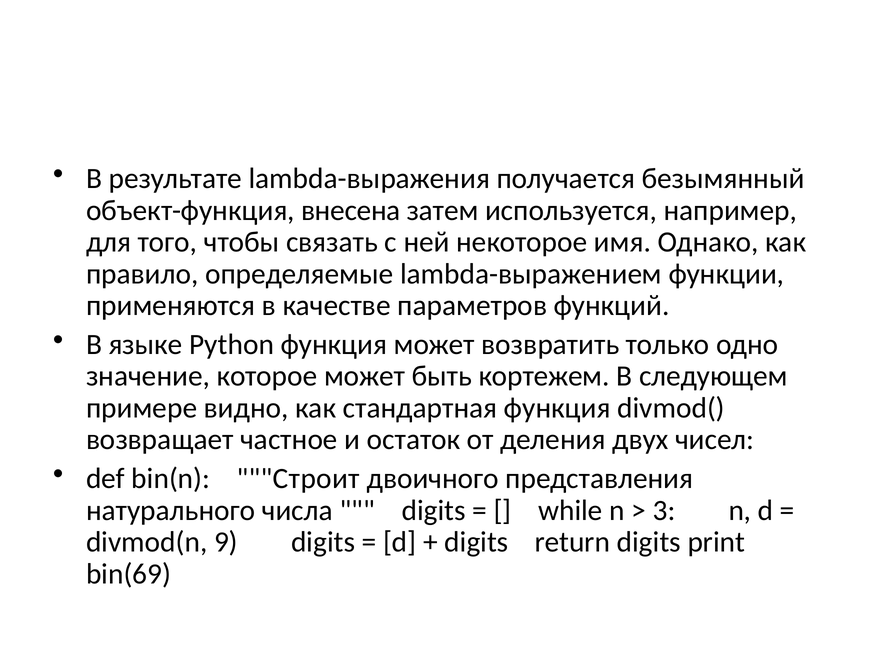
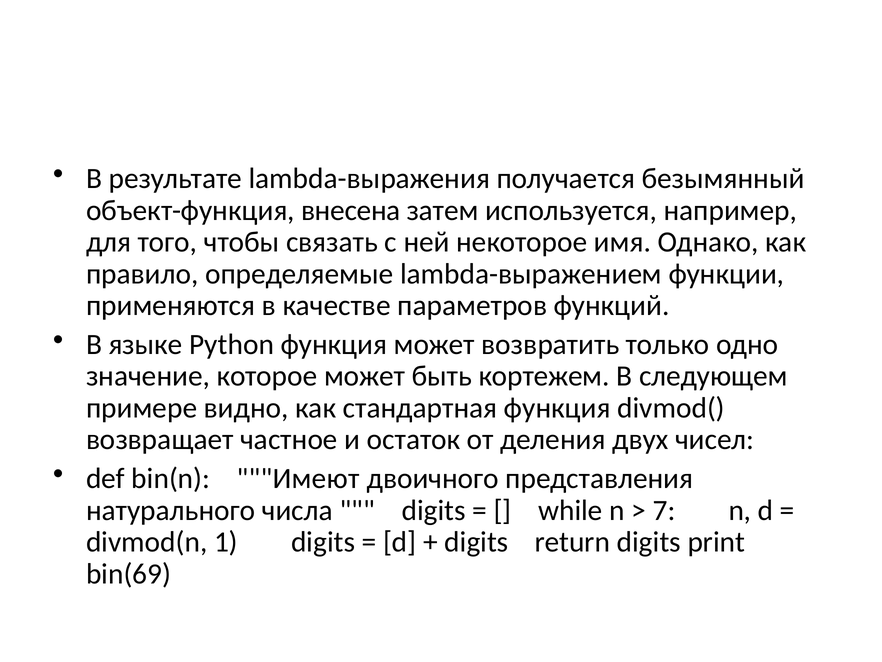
Строит: Строит -> Имеют (298, 478)
3: 3 -> 7 (664, 510)
9: 9 -> 1 (226, 542)
